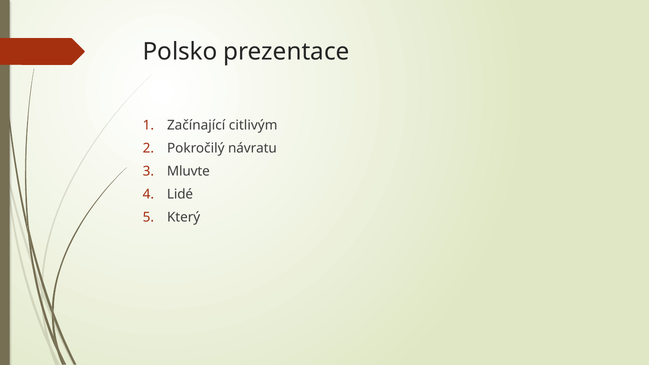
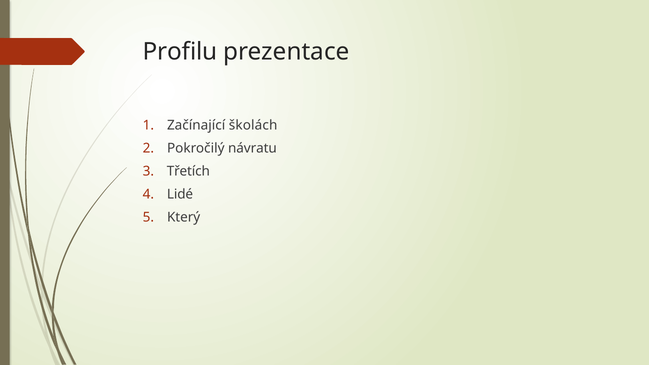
Polsko: Polsko -> Profilu (180, 52)
citlivým: citlivým -> školách (253, 125)
Mluvte: Mluvte -> Třetích (188, 171)
